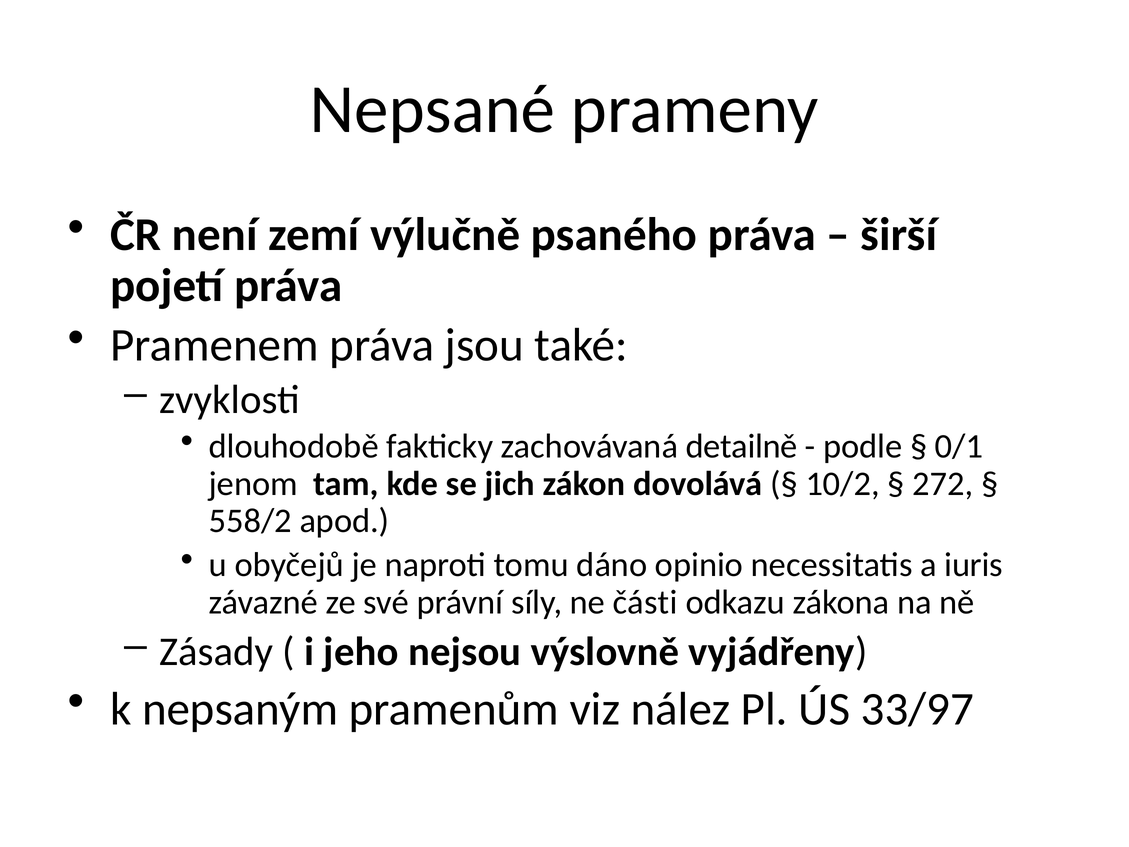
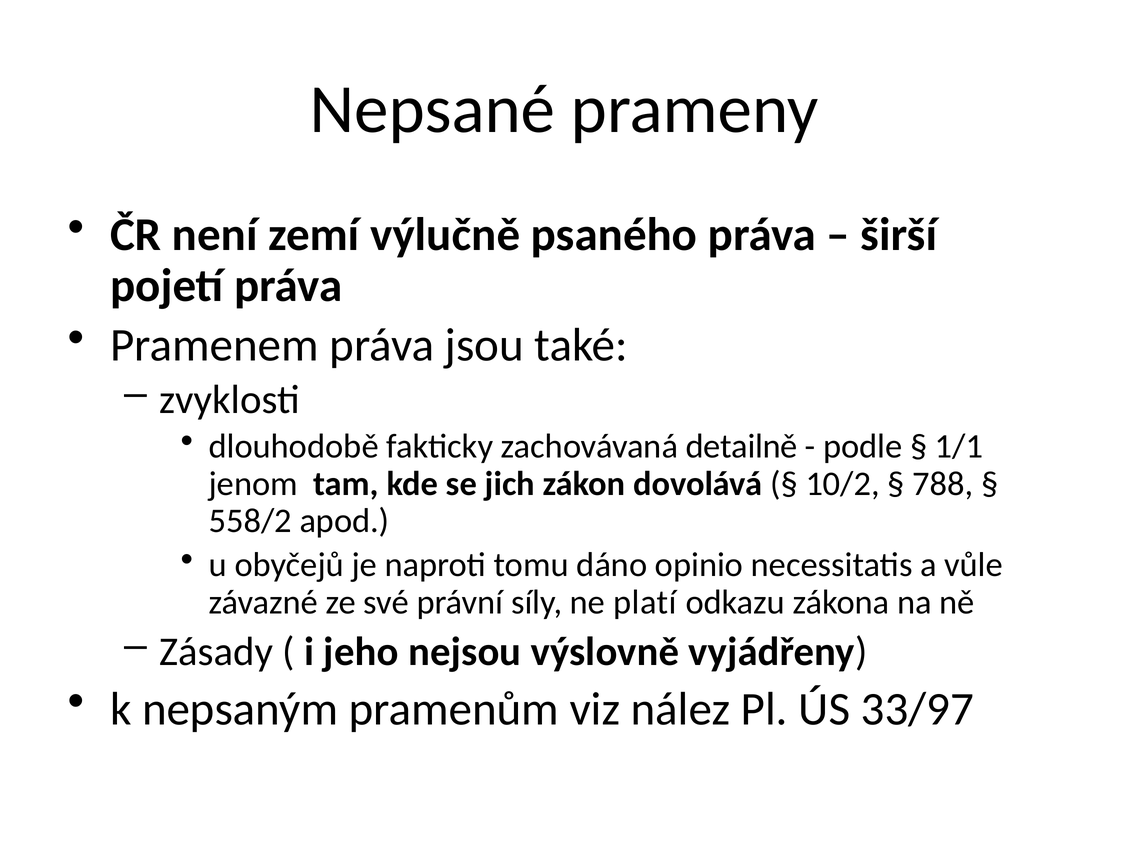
0/1: 0/1 -> 1/1 (959, 446)
272: 272 -> 788 (943, 484)
iuris: iuris -> vůle (974, 565)
části: části -> platí (645, 602)
